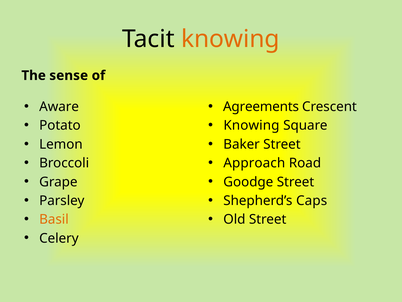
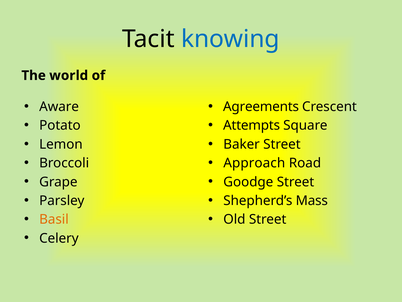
knowing colour: orange -> blue (230, 39)
sense: sense -> world (69, 75)
Knowing: Knowing -> Attempts (252, 125)
Caps: Caps -> Mass (312, 200)
